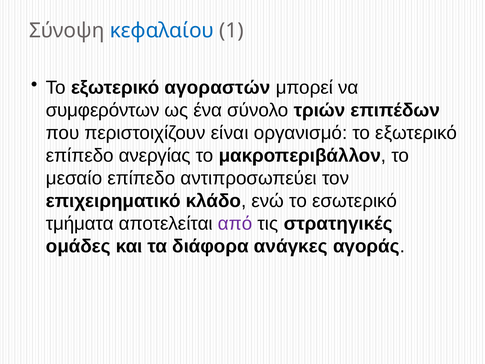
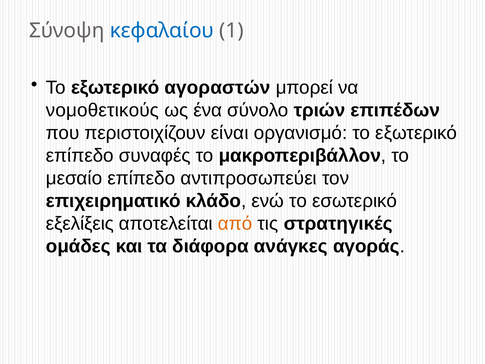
συμφερόντων: συμφερόντων -> νομοθετικούς (102, 110)
ανεργίας: ανεργίας -> συναφές (155, 155)
τμήματα: τμήματα -> εξελίξεις (80, 223)
από colour: purple -> orange (235, 223)
